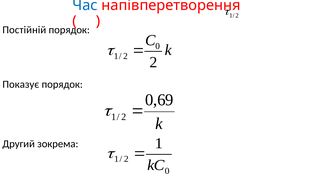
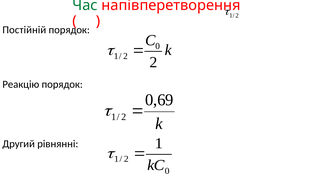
Час colour: blue -> green (85, 5)
Показує: Показує -> Реакцію (21, 84)
зокрема: зокрема -> рівнянні (58, 144)
